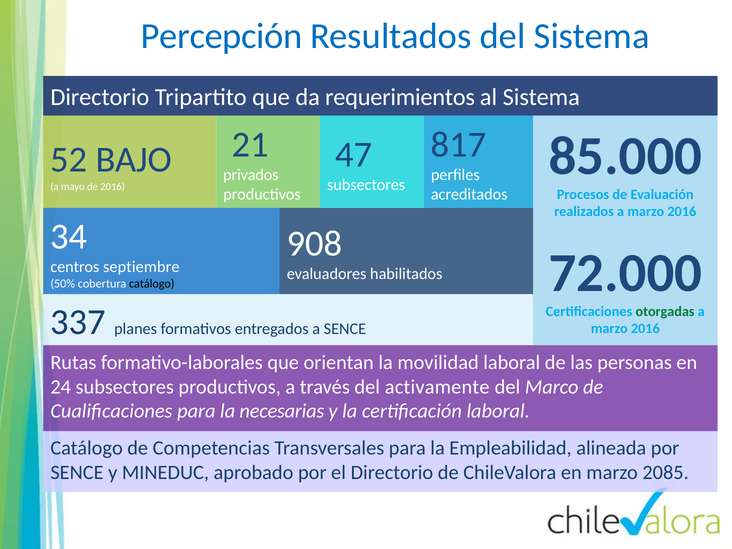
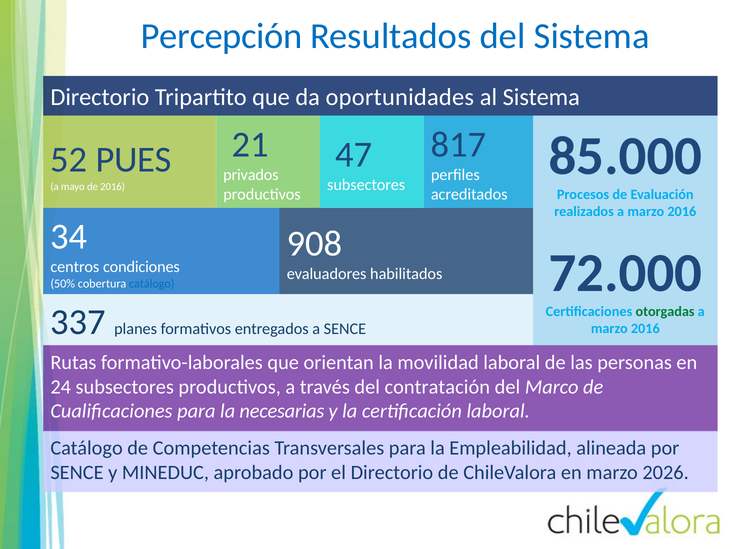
requerimientos: requerimientos -> oportunidades (400, 97)
BAJO: BAJO -> PUES (134, 159)
septiembre: septiembre -> condiciones (141, 267)
catálogo colour: black -> blue (152, 284)
activamente: activamente -> contratación (437, 387)
2085: 2085 -> 2026 (666, 473)
